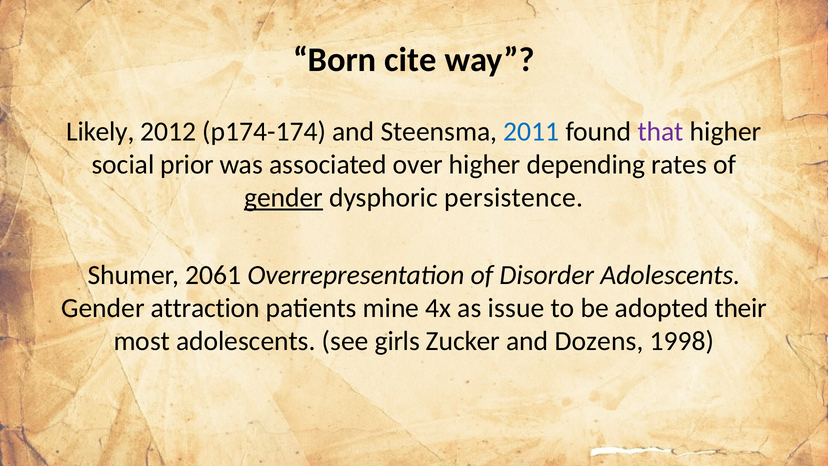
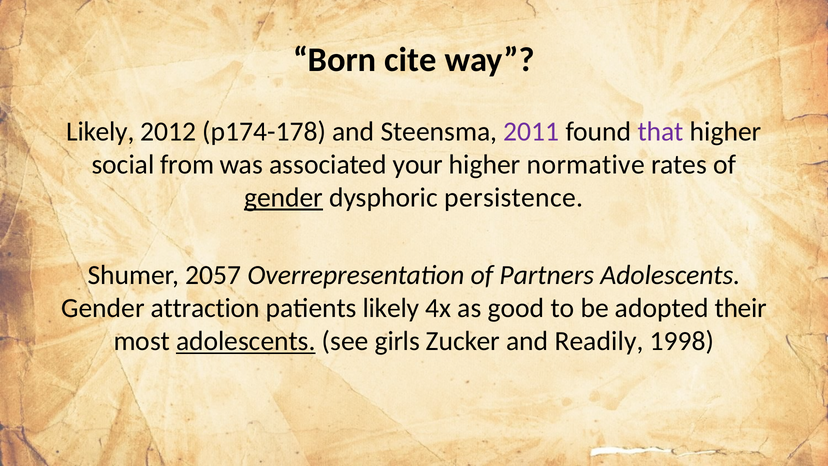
p174-174: p174-174 -> p174-178 (264, 131)
2011 colour: blue -> purple (531, 131)
prior: prior -> from (187, 164)
over: over -> your (418, 164)
depending: depending -> normative (586, 164)
2061: 2061 -> 2057 (213, 275)
Disorder: Disorder -> Partners (547, 275)
patients mine: mine -> likely (391, 308)
issue: issue -> good (516, 308)
adolescents underline: none -> present (246, 341)
Dozens: Dozens -> Readily (599, 341)
